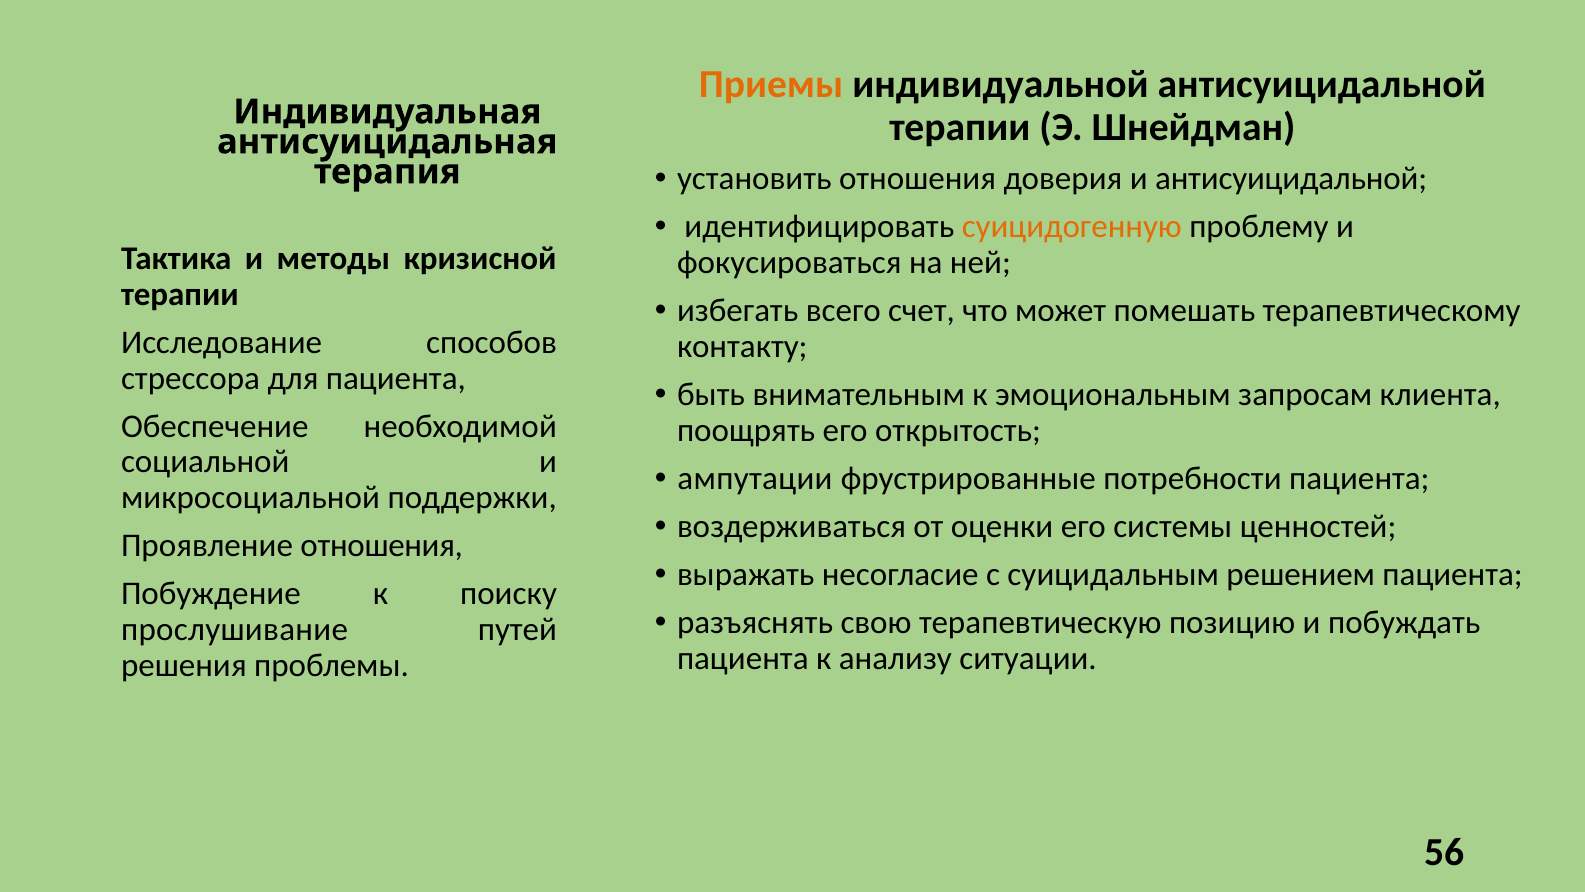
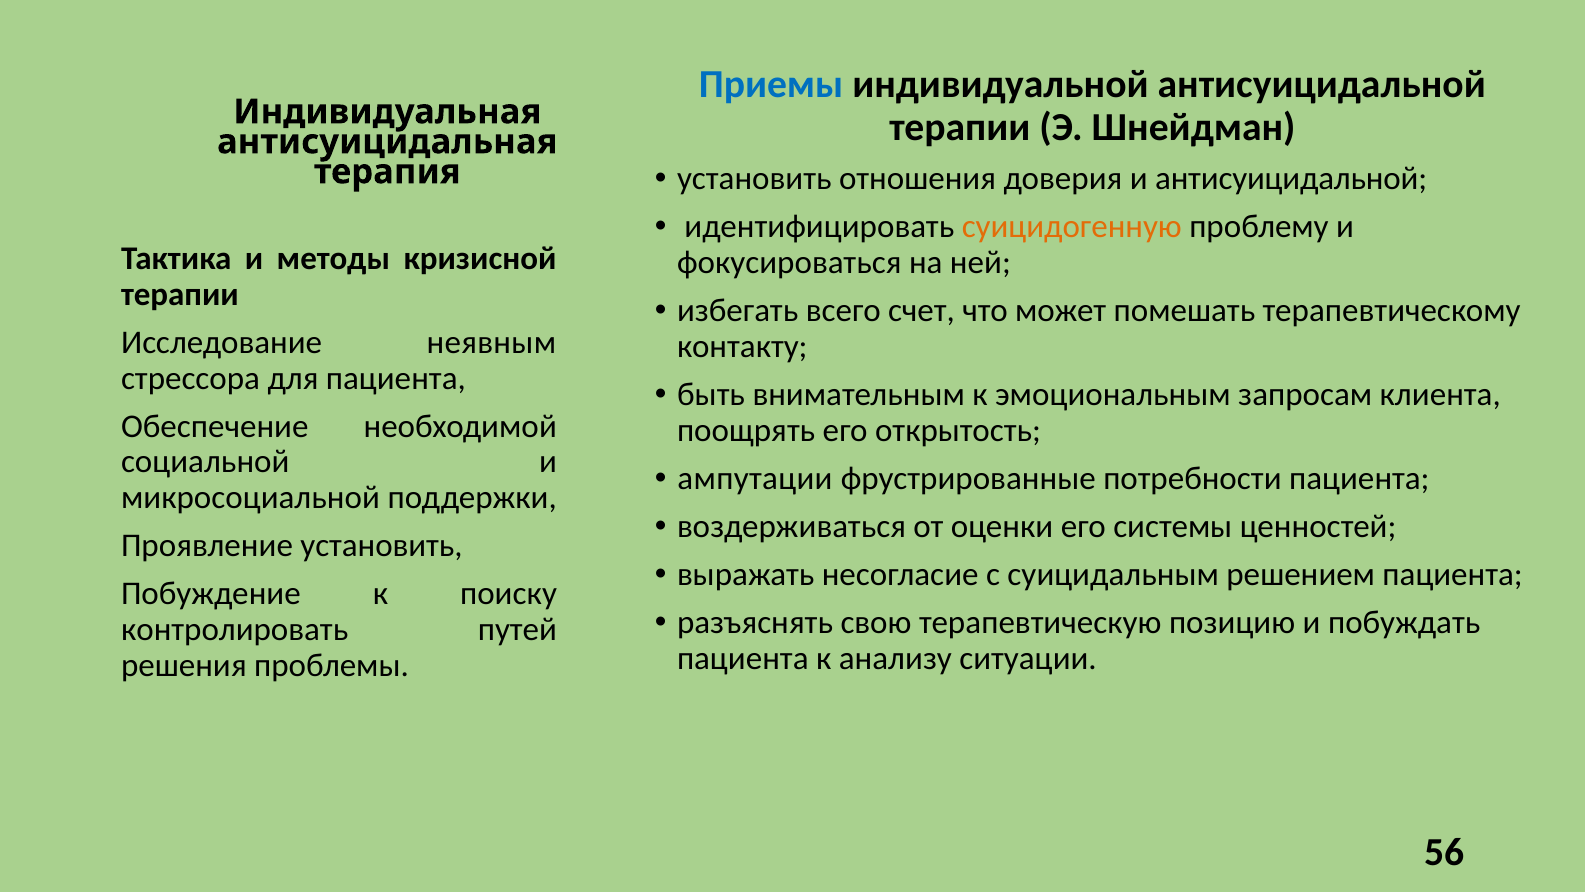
Приемы colour: orange -> blue (771, 84)
способов: способов -> неявным (491, 342)
Проявление отношения: отношения -> установить (382, 546)
прослушивание: прослушивание -> контролировать (235, 629)
